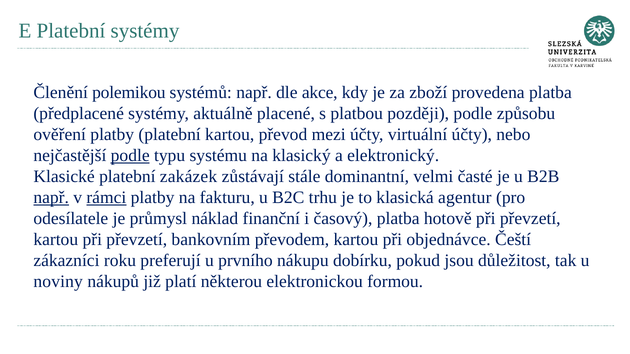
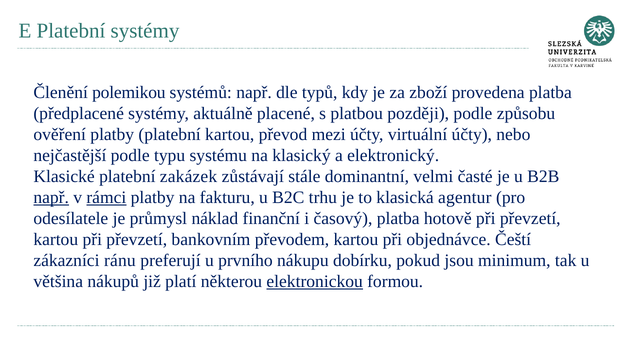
akce: akce -> typů (320, 93)
podle underline: present -> none (130, 156)
roku: roku -> ránu (120, 261)
důležitost: důležitost -> minimum (514, 261)
noviny: noviny -> většina (58, 282)
elektronickou underline: none -> present (315, 282)
